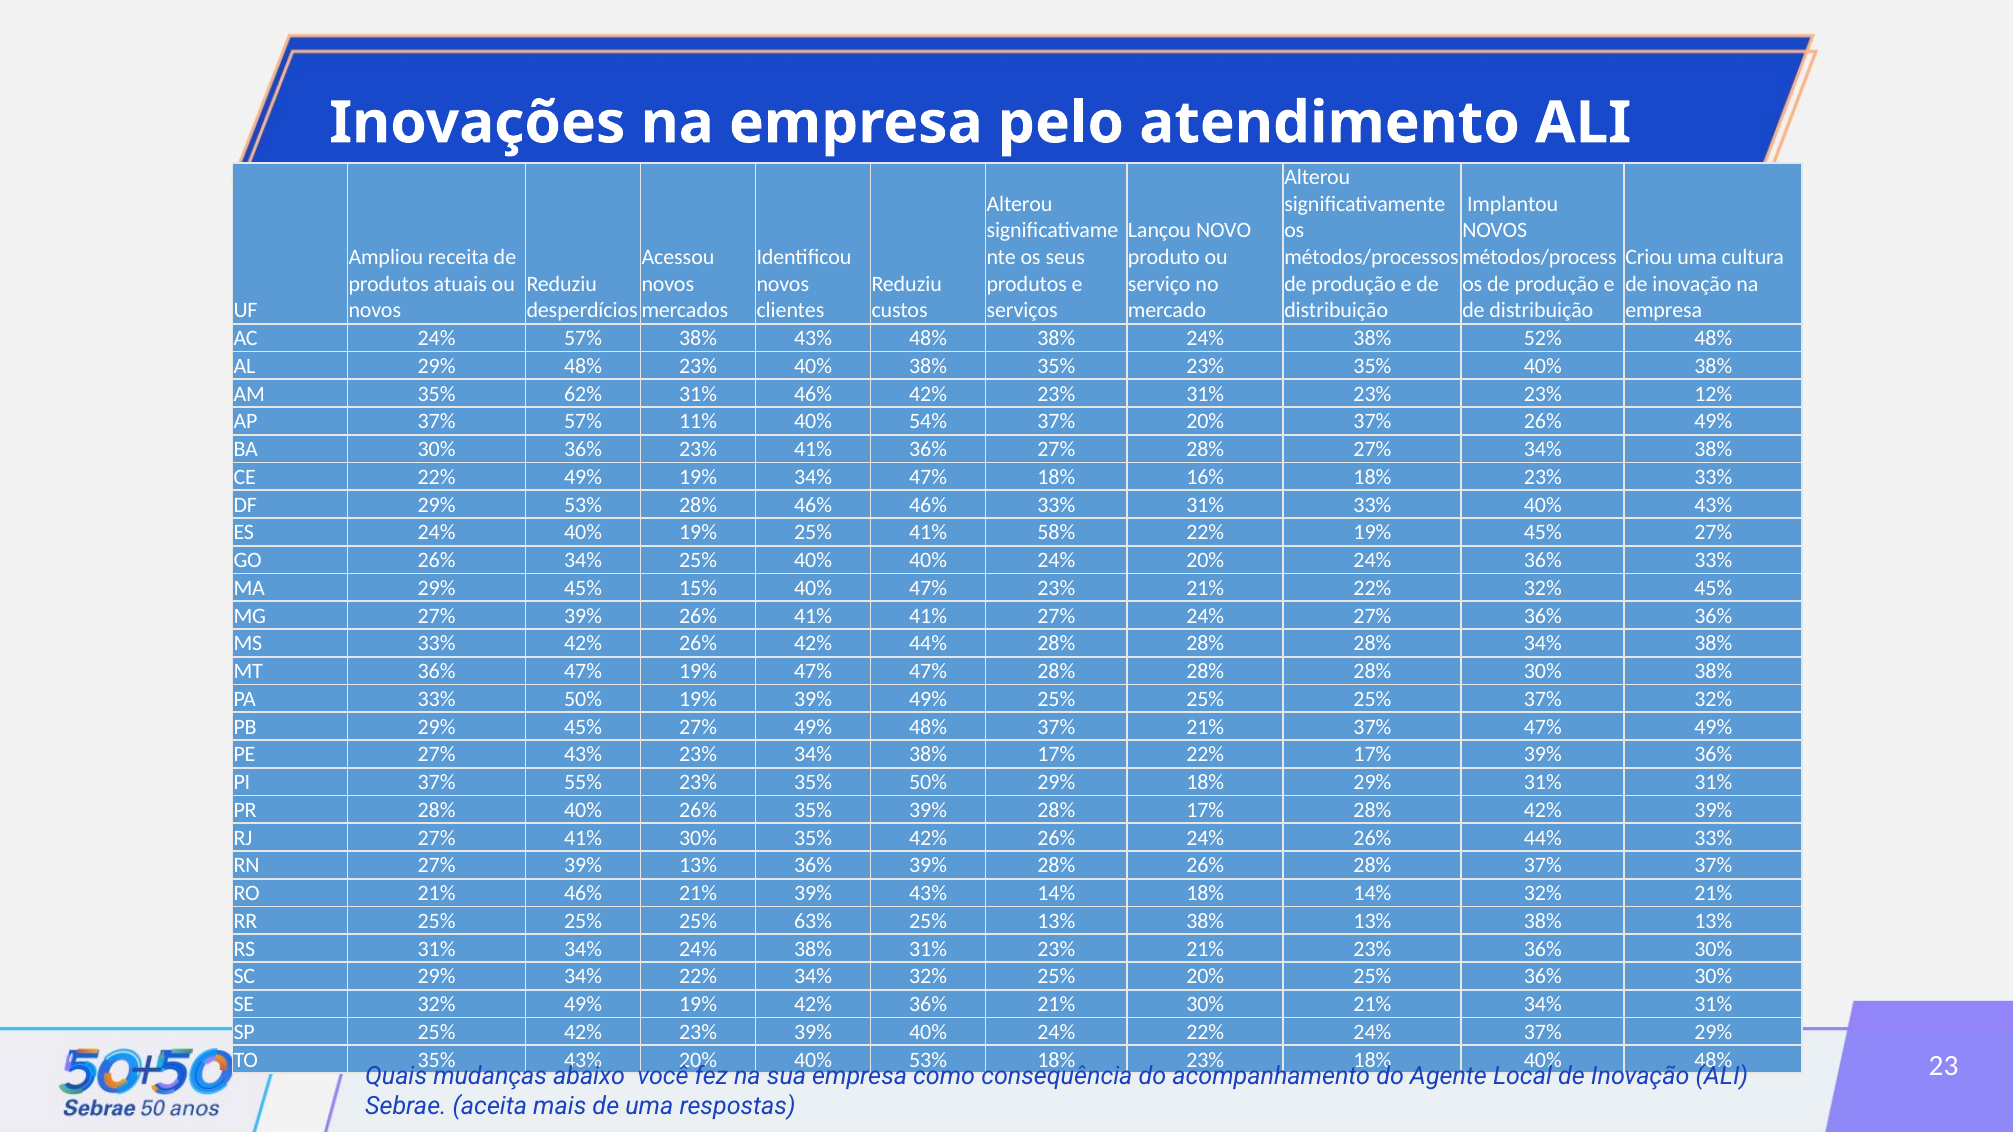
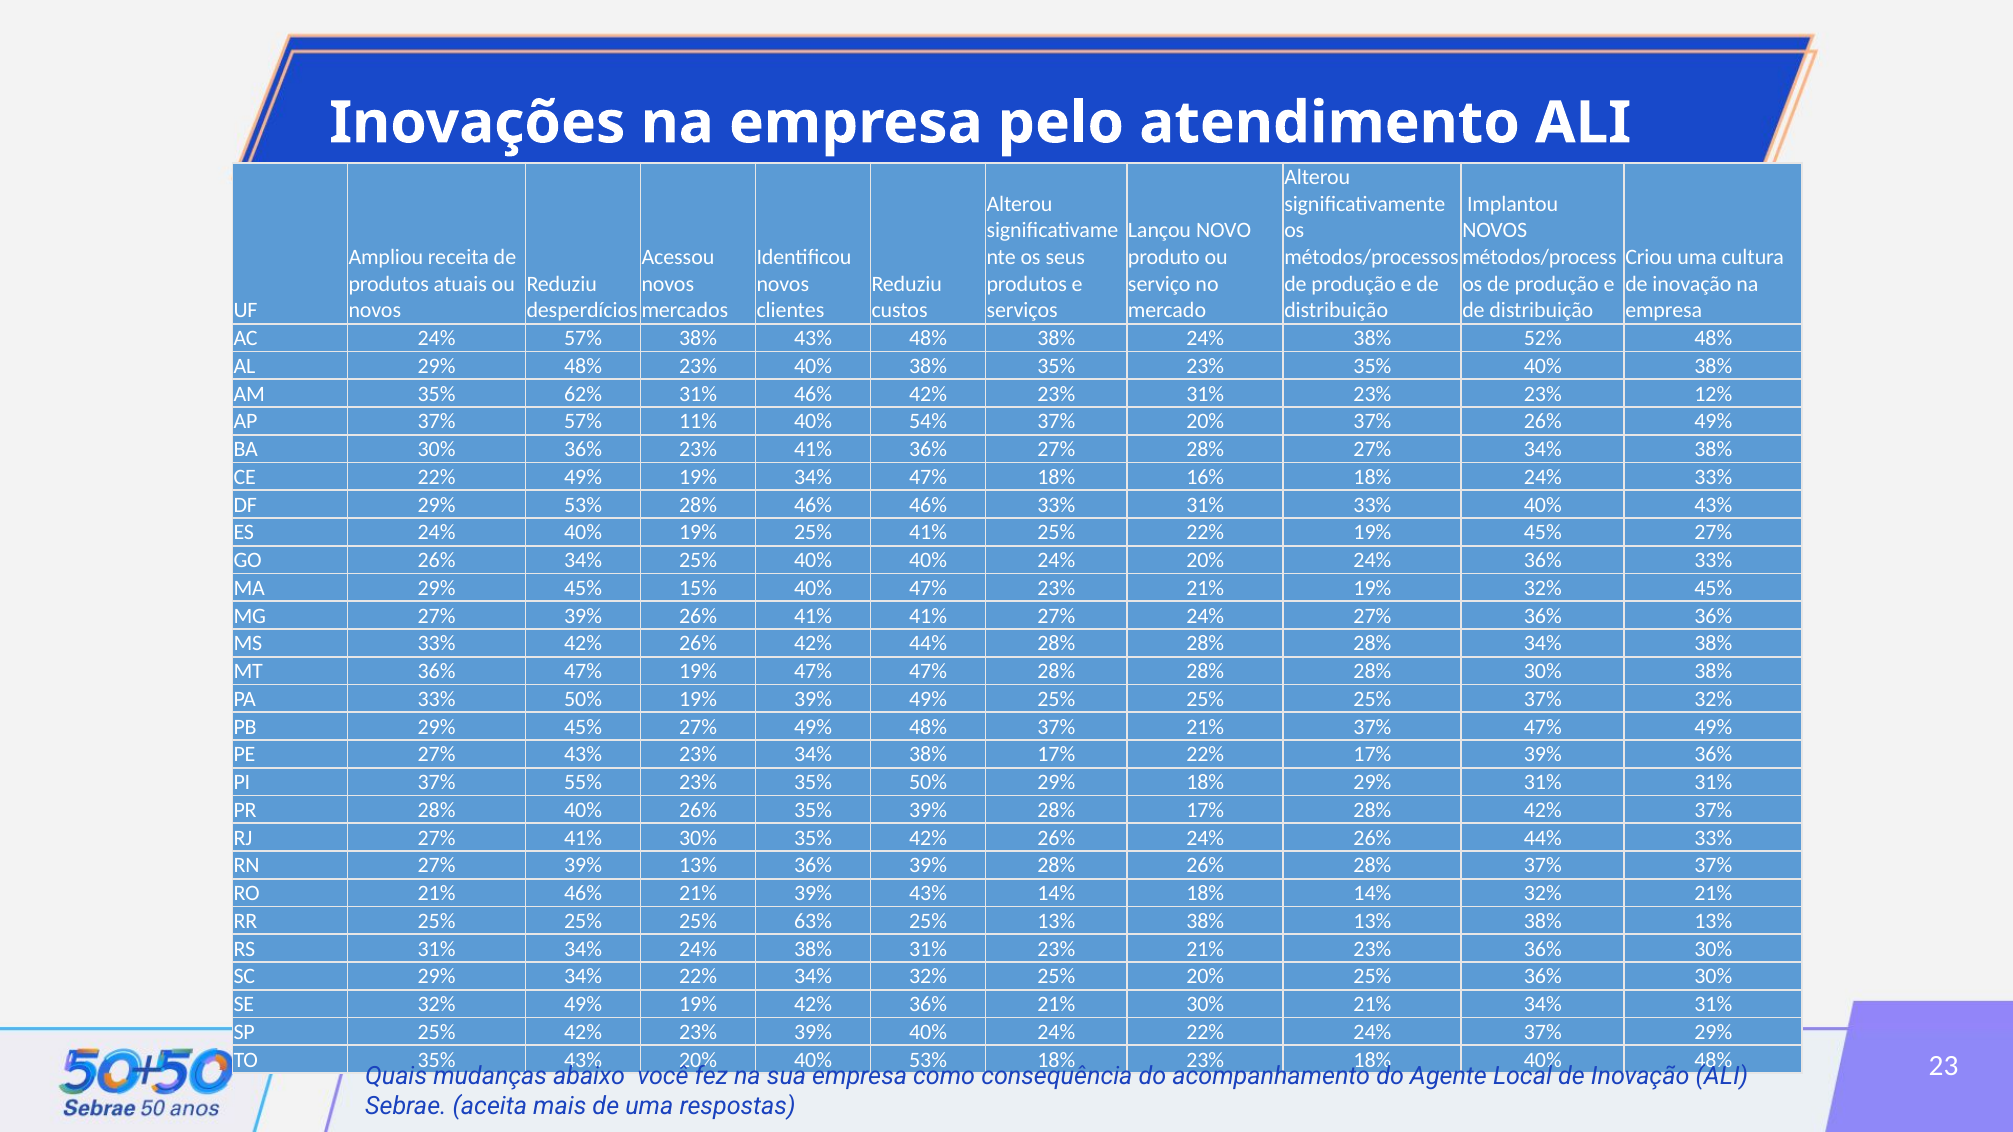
16% 18% 23%: 23% -> 24% (1543, 477)
41% 58%: 58% -> 25% (1056, 533)
21% 22%: 22% -> 19% (1372, 588)
42% 39%: 39% -> 37% (1713, 810)
